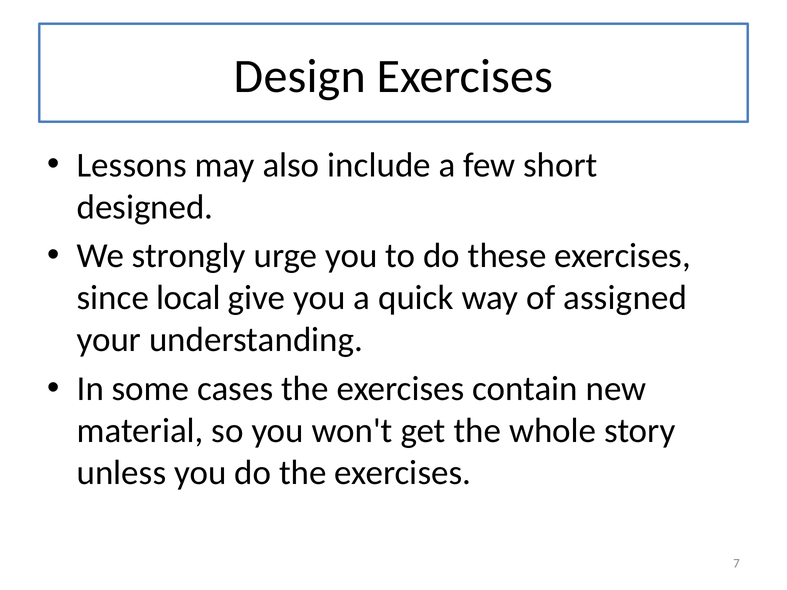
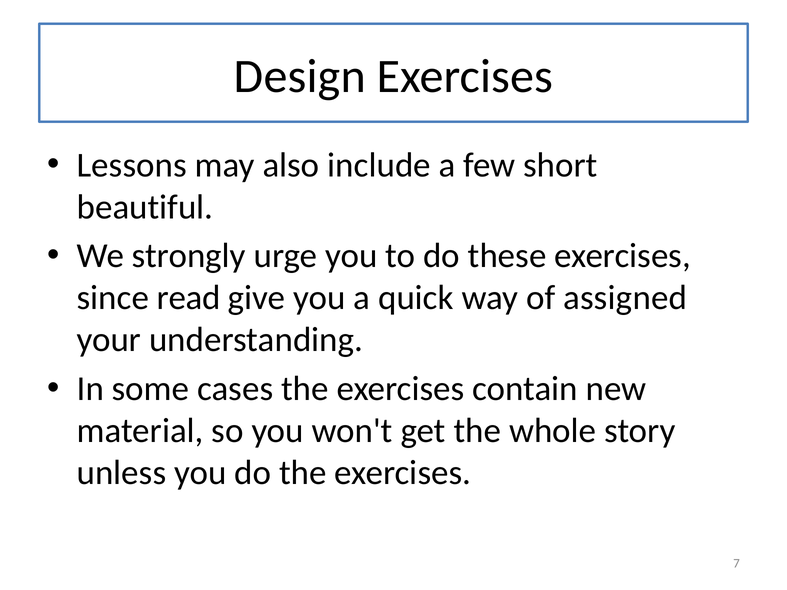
designed: designed -> beautiful (145, 207)
local: local -> read (189, 298)
